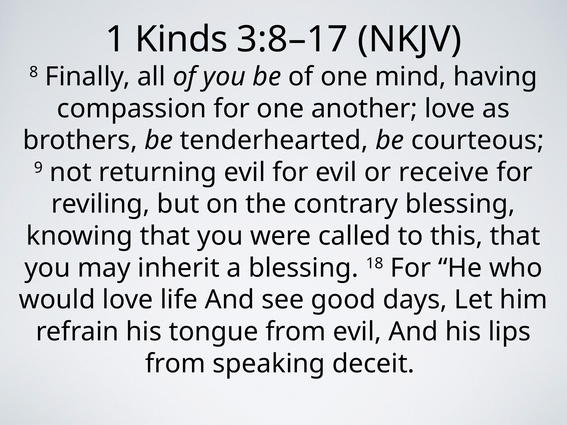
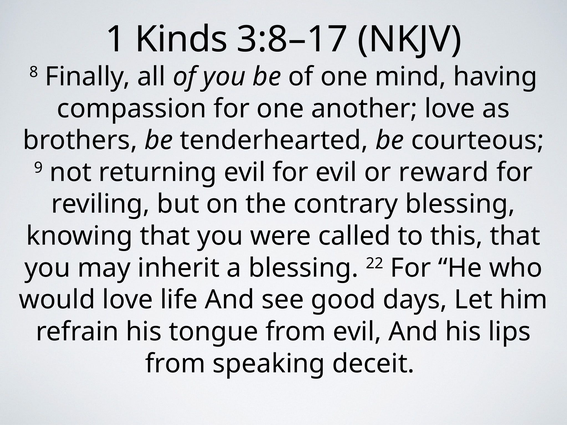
receive: receive -> reward (444, 172)
18: 18 -> 22 (375, 264)
